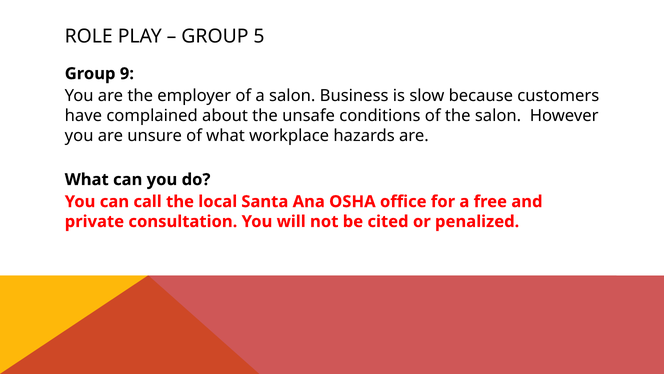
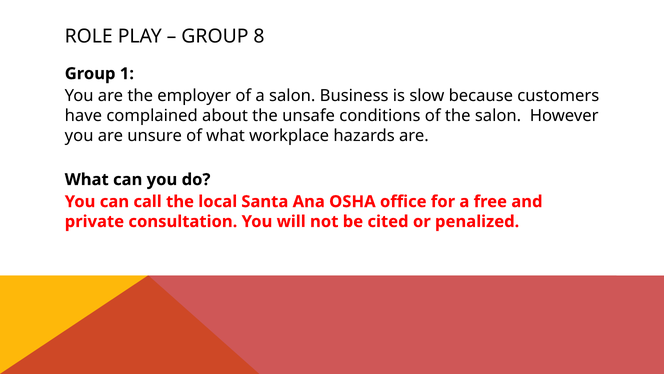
5: 5 -> 8 (259, 36)
9: 9 -> 1 (127, 74)
